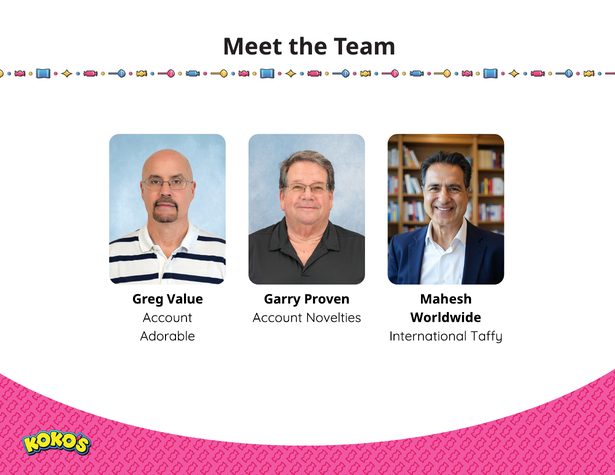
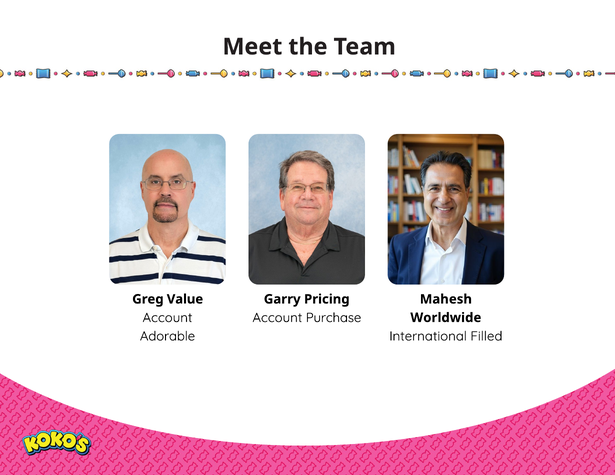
Proven: Proven -> Pricing (327, 299)
Novelties: Novelties -> Purchase (334, 318)
Taffy: Taffy -> Filled (486, 336)
